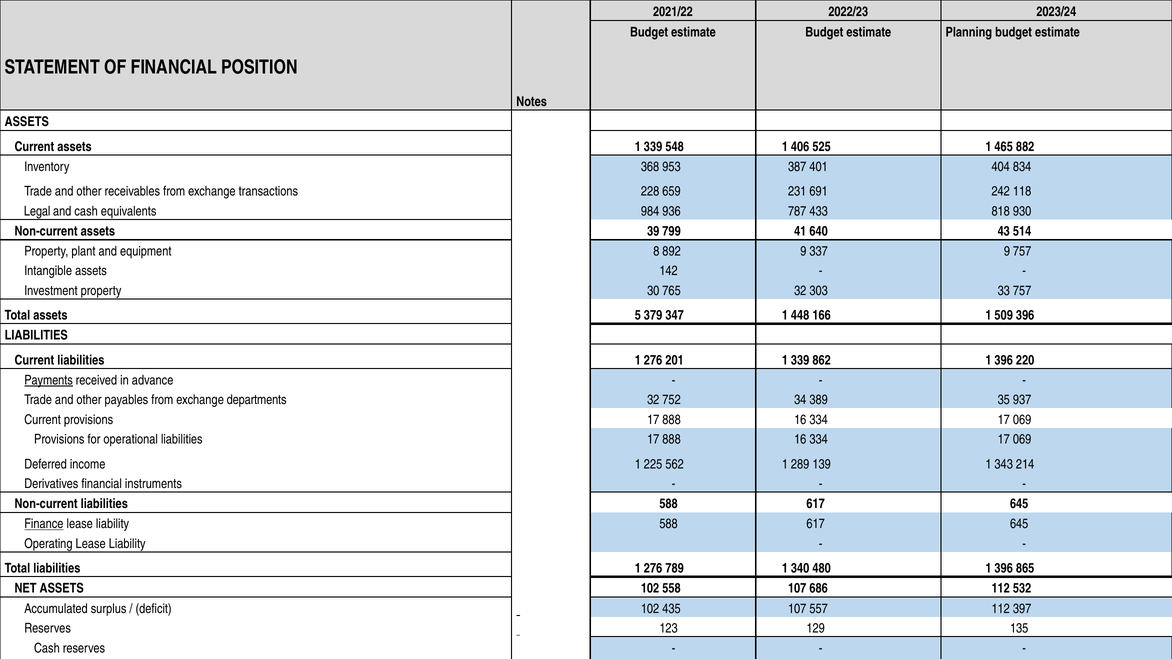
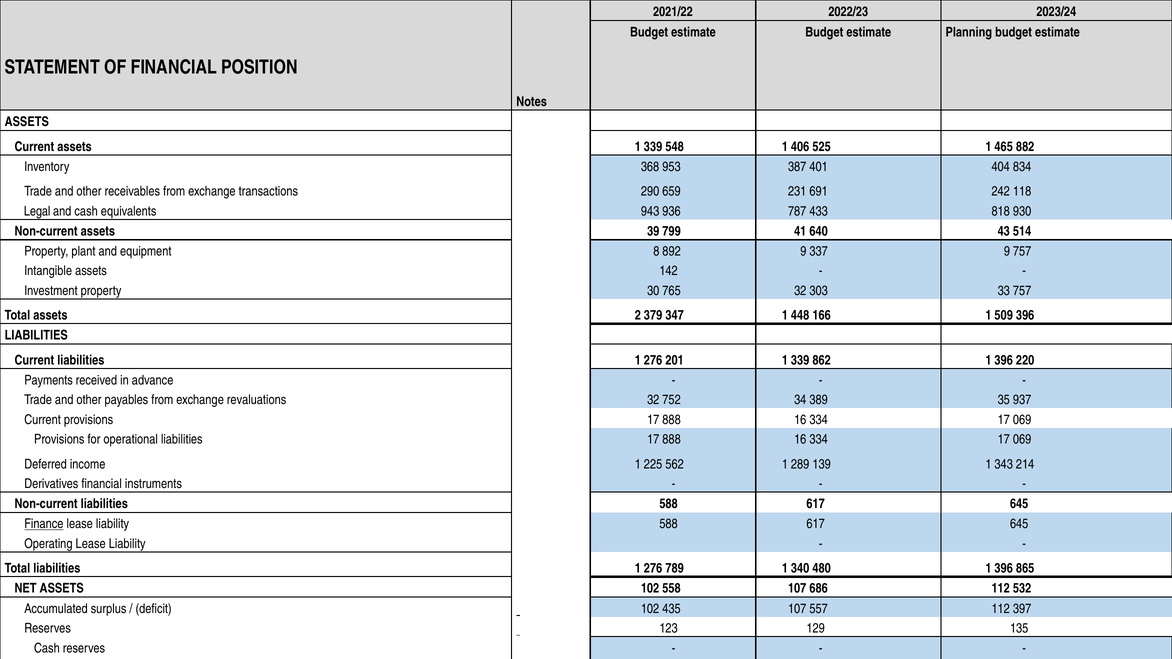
228: 228 -> 290 (650, 191)
984: 984 -> 943 (650, 211)
5: 5 -> 2 (638, 315)
Payments underline: present -> none (49, 380)
departments: departments -> revaluations (257, 400)
